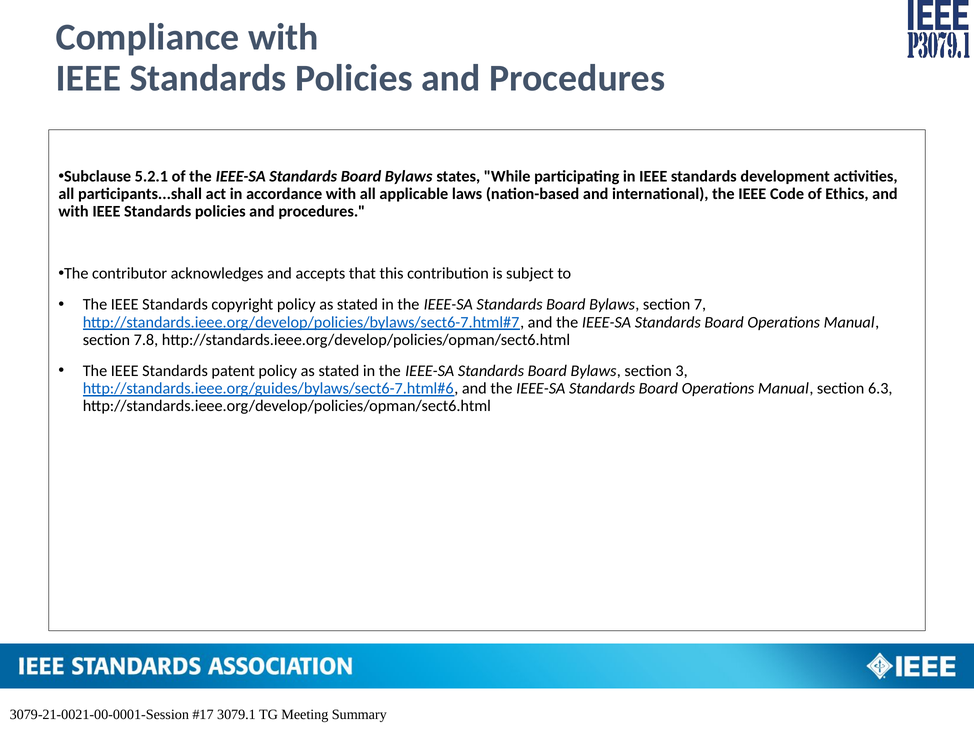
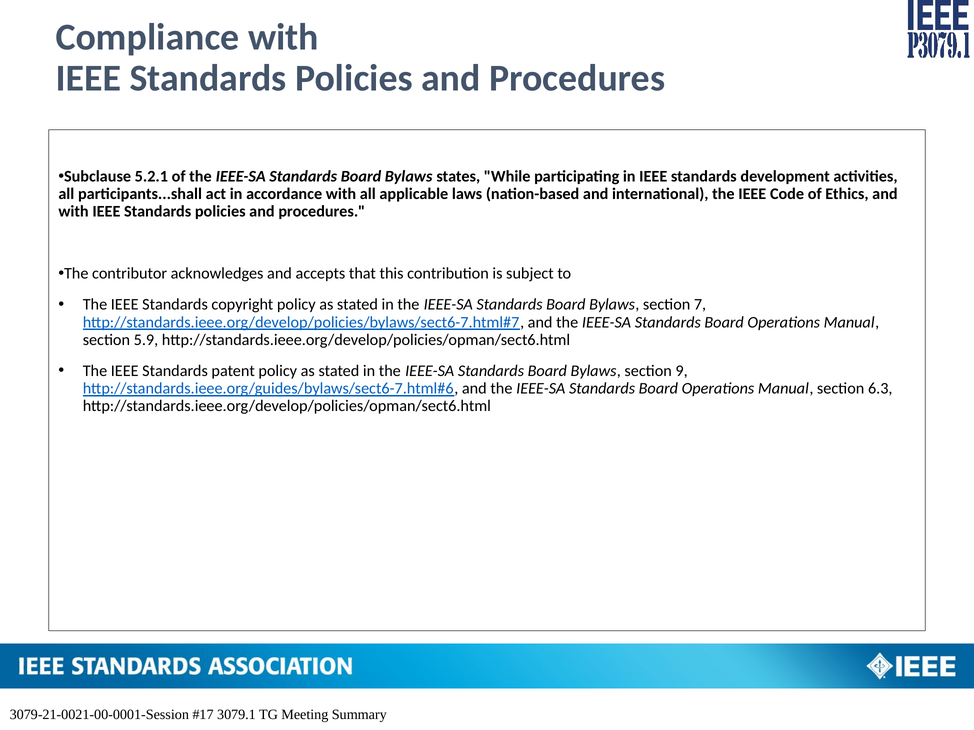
7.8: 7.8 -> 5.9 (146, 340)
3: 3 -> 9 (682, 371)
